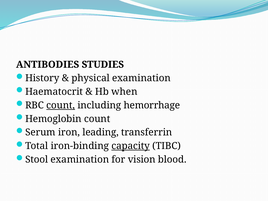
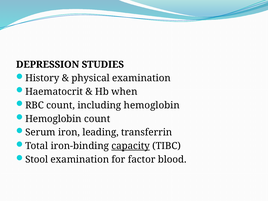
ANTIBODIES: ANTIBODIES -> DEPRESSION (48, 65)
count underline: present -> none (61, 105)
including hemorrhage: hemorrhage -> hemoglobin (152, 105)
vision: vision -> factor (142, 160)
